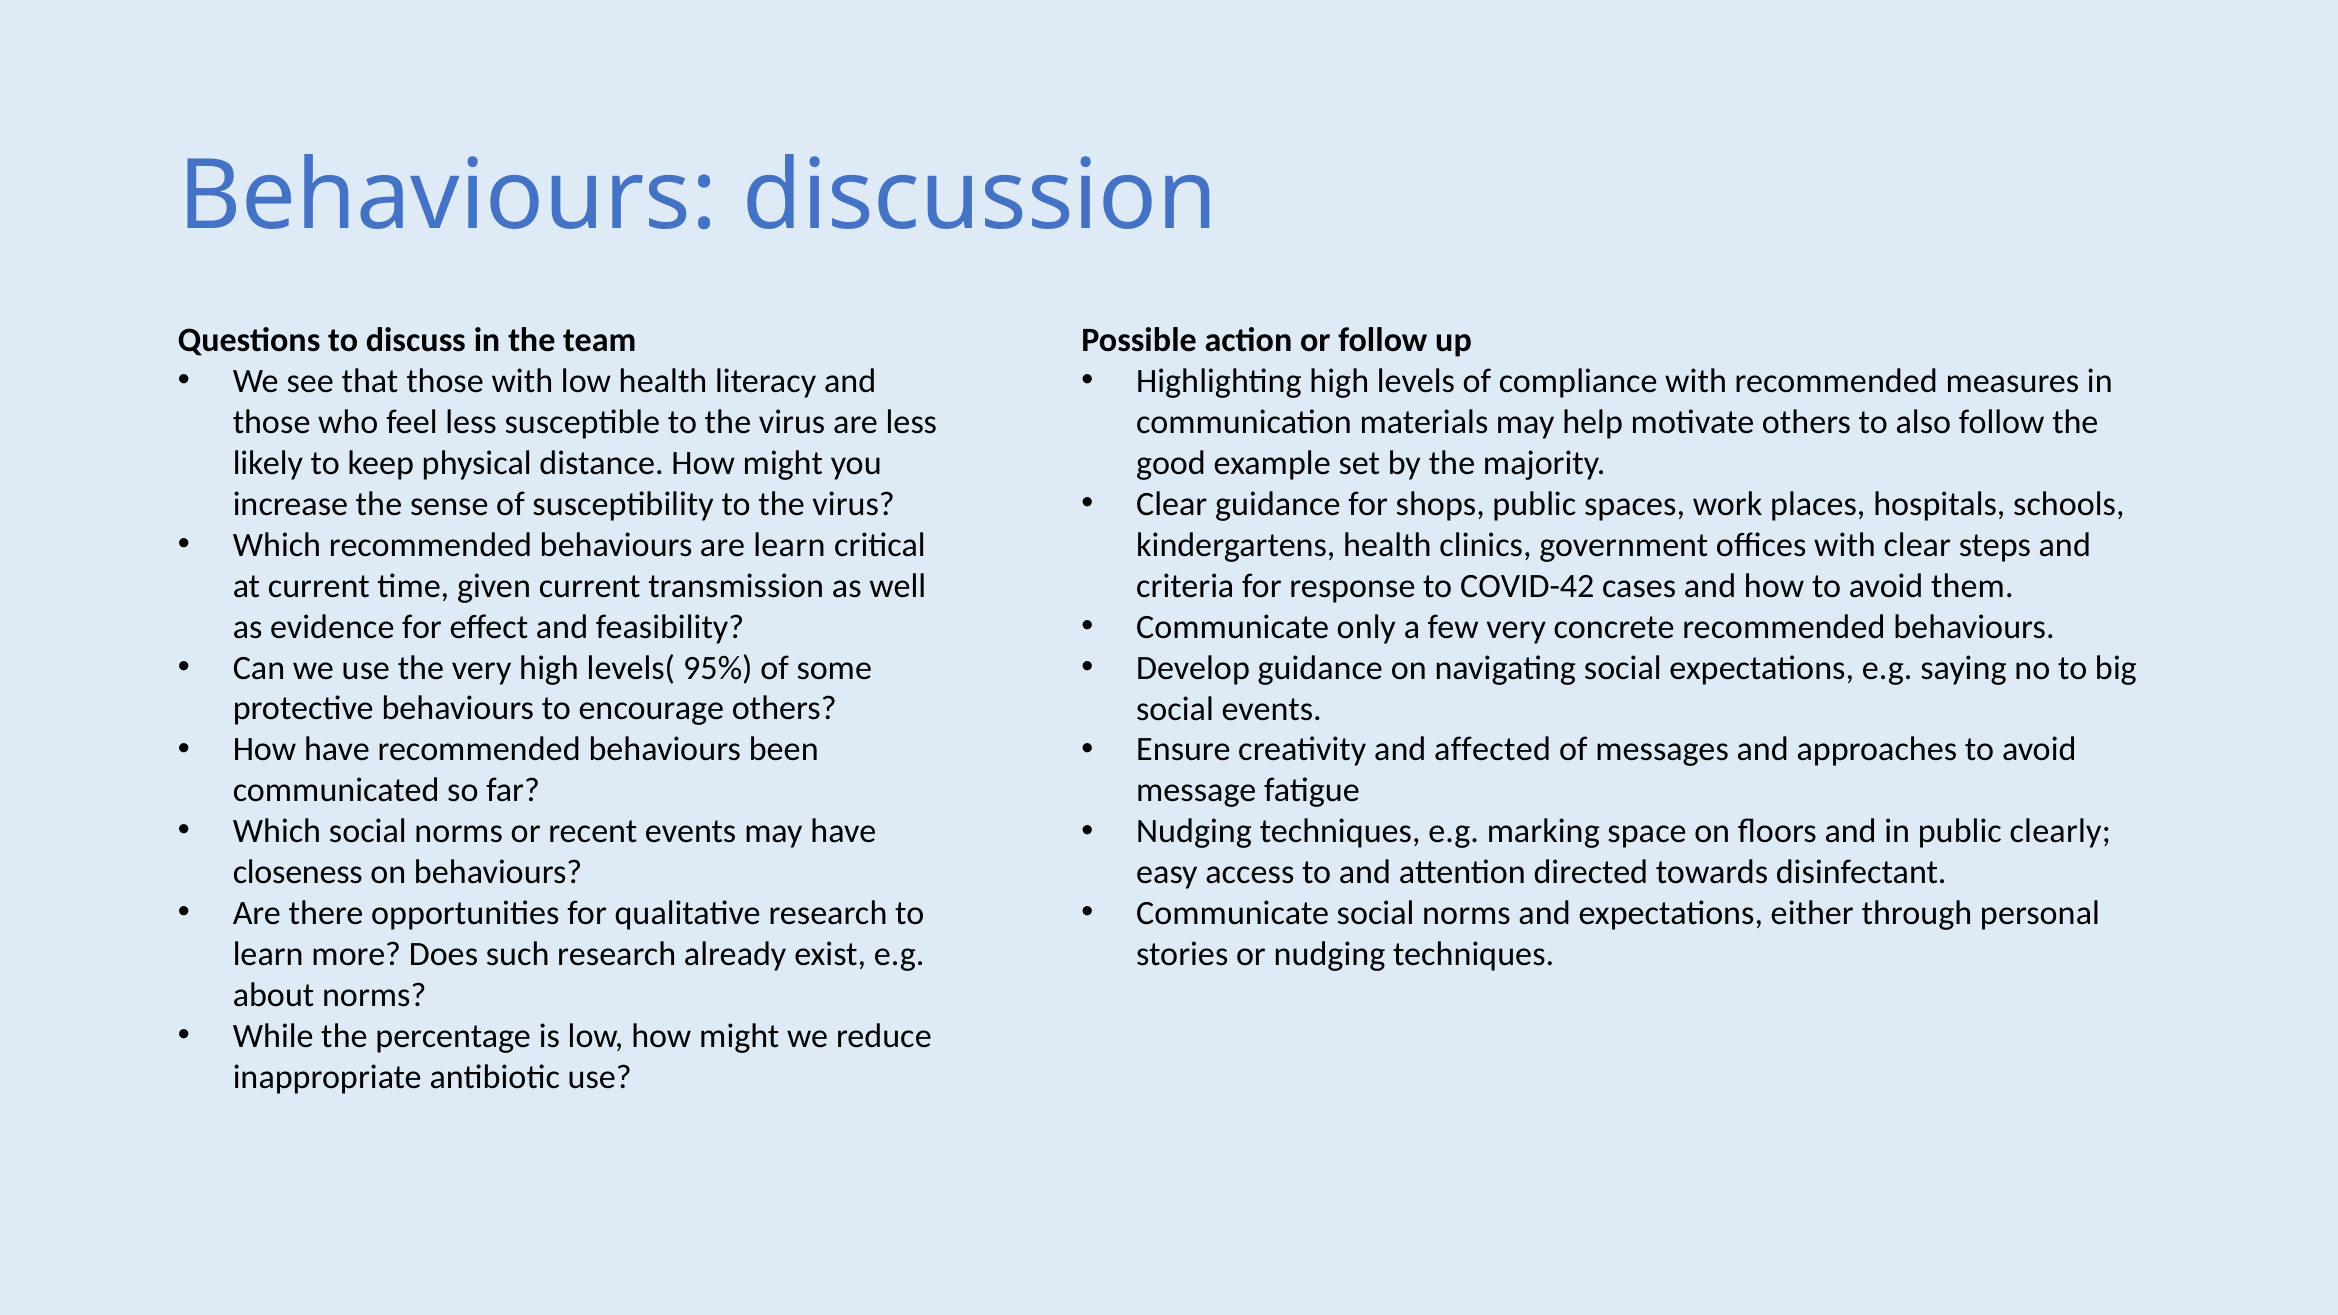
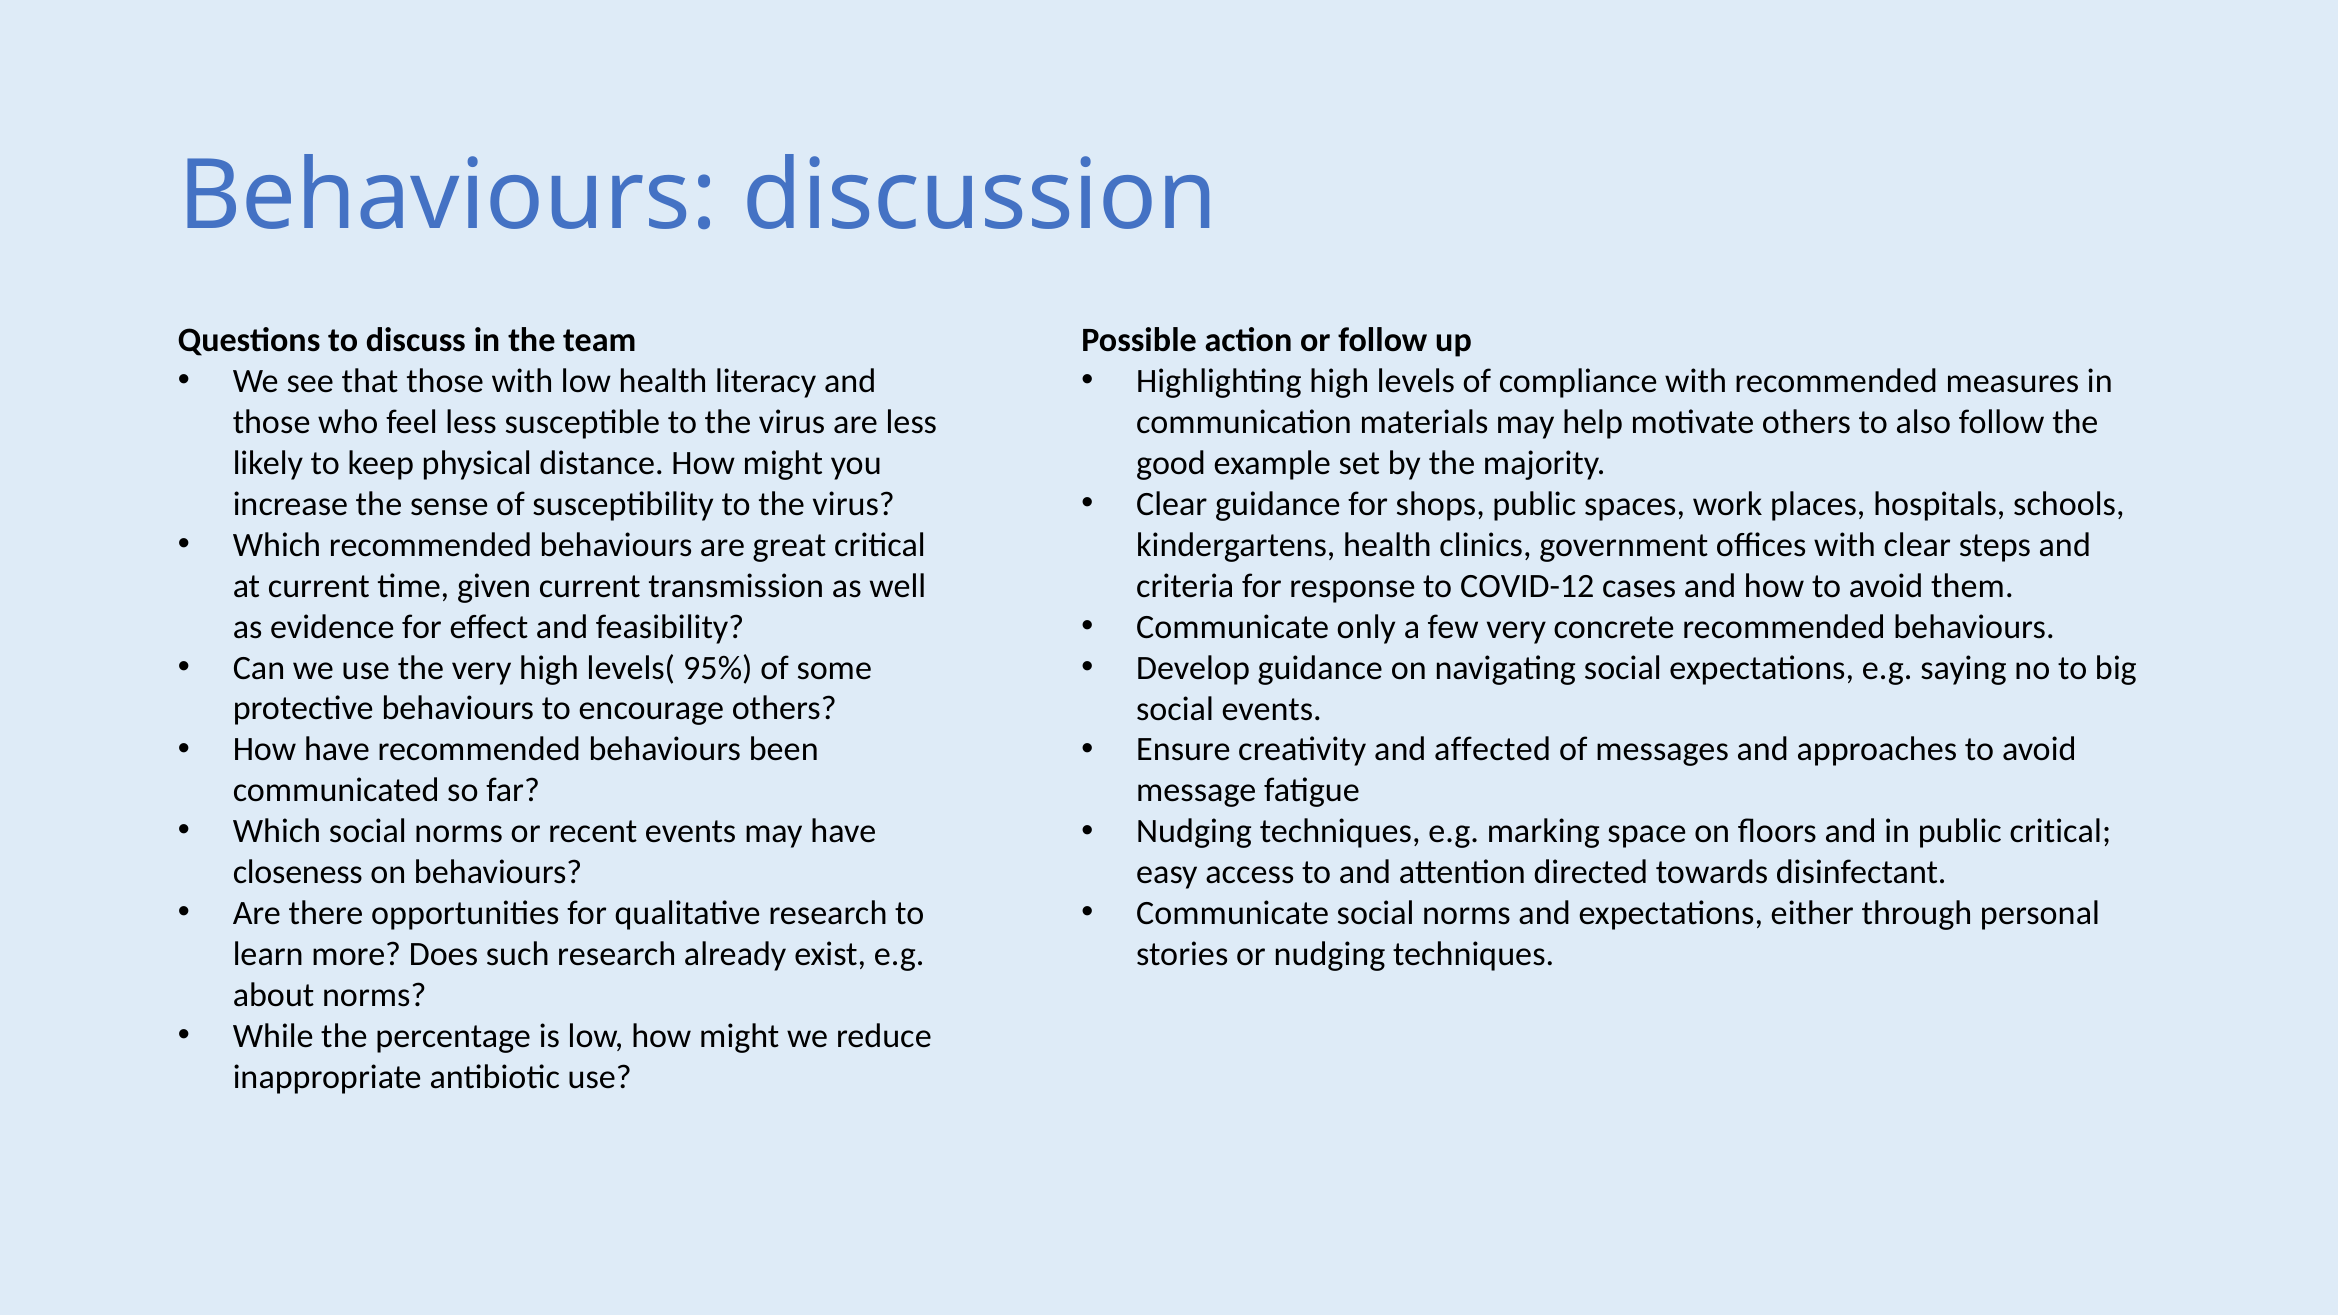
are learn: learn -> great (789, 545)
COVID-42: COVID-42 -> COVID-12 (1527, 586)
public clearly: clearly -> critical (2060, 832)
